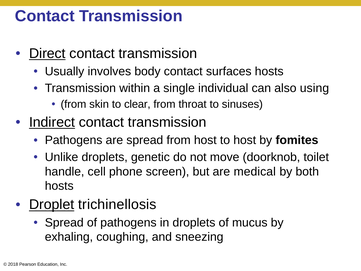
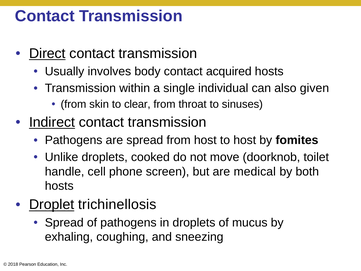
surfaces: surfaces -> acquired (229, 71)
using: using -> given (314, 88)
genetic: genetic -> cooked (150, 157)
